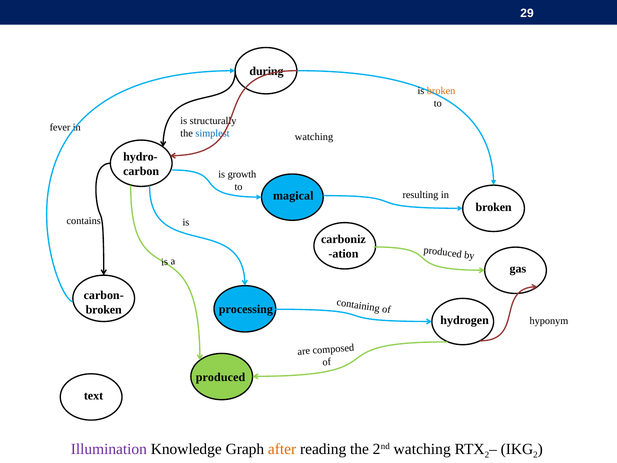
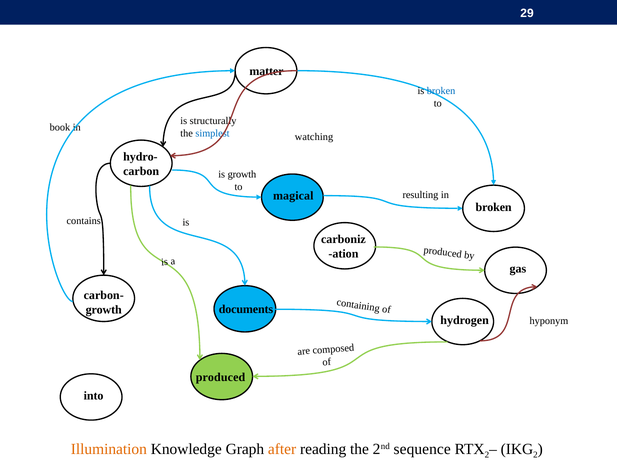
during: during -> matter (266, 71)
broken colour: orange -> blue (441, 91)
fever: fever -> book (60, 127)
processing: processing -> documents (246, 309)
broken: broken -> growth (104, 309)
text: text -> into (94, 395)
Illumination colour: purple -> orange (109, 449)
2nd watching: watching -> sequence (422, 449)
